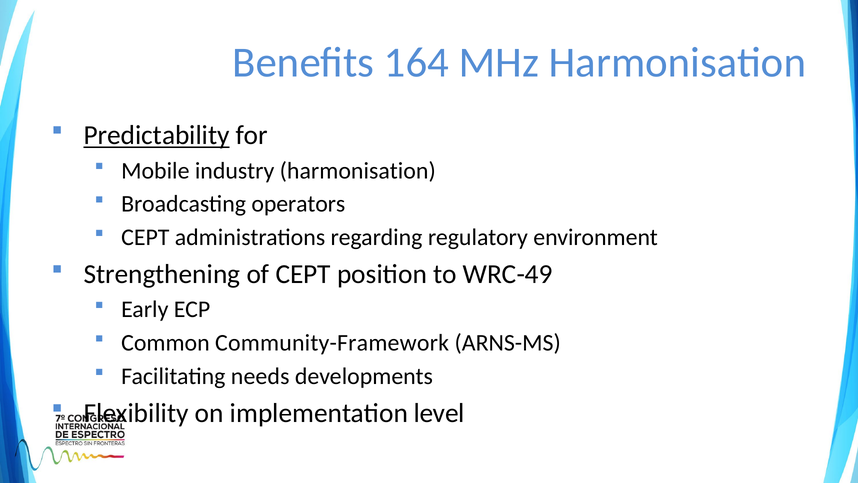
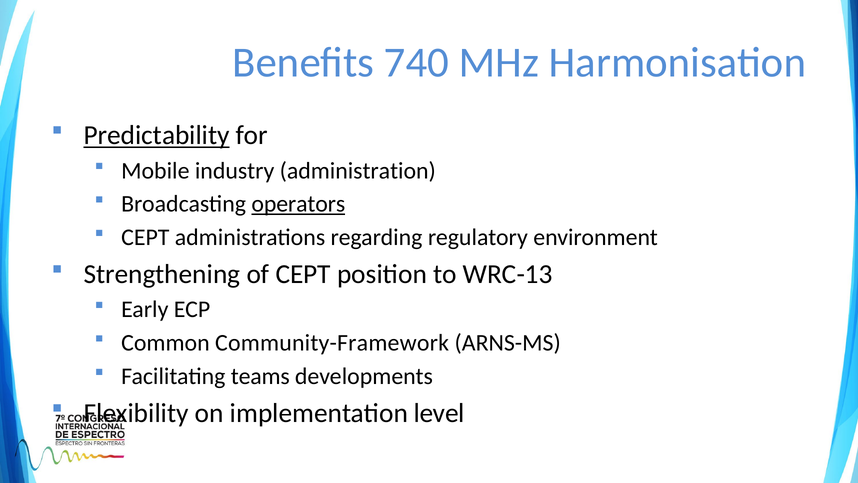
164: 164 -> 740 (417, 63)
industry harmonisation: harmonisation -> administration (358, 171)
operators underline: none -> present (298, 204)
WRC-49: WRC-49 -> WRC-13 (508, 274)
needs: needs -> teams (260, 376)
